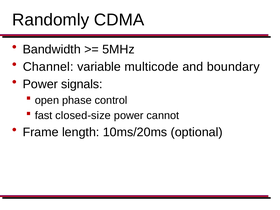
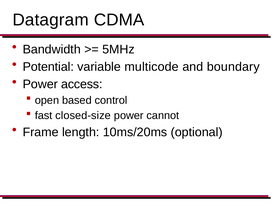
Randomly: Randomly -> Datagram (51, 20)
Channel: Channel -> Potential (48, 67)
signals: signals -> access (82, 84)
phase: phase -> based (77, 100)
